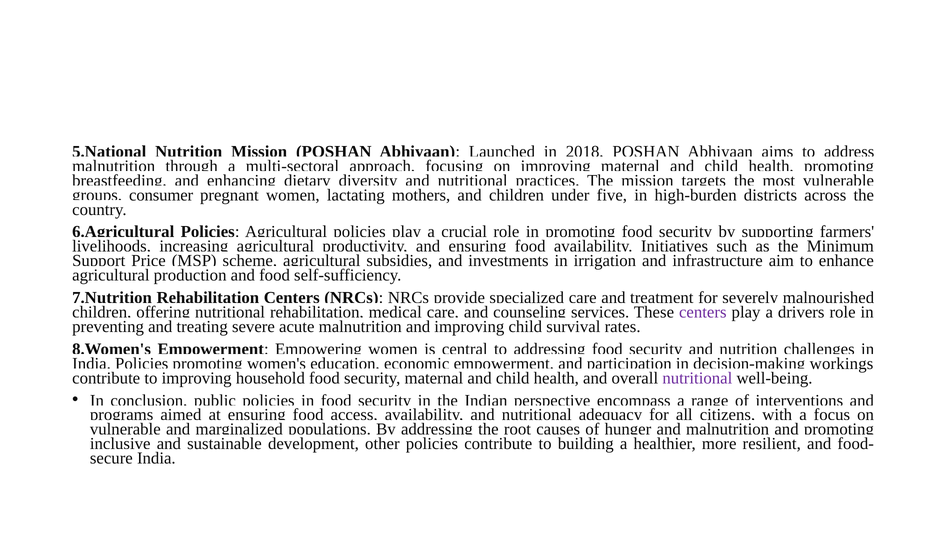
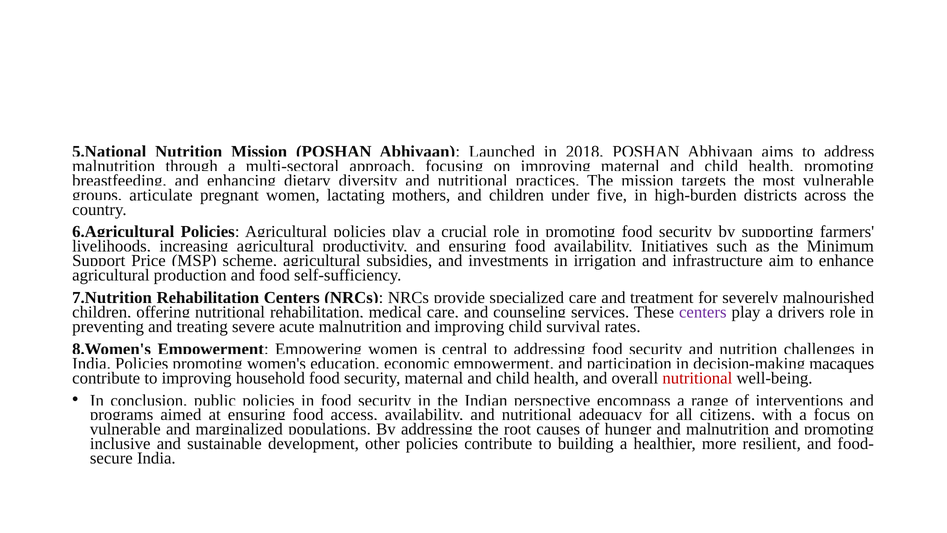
consumer: consumer -> articulate (161, 195)
workings: workings -> macaques (842, 363)
nutritional colour: purple -> red (697, 378)
